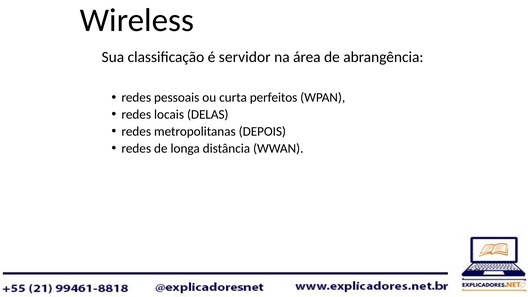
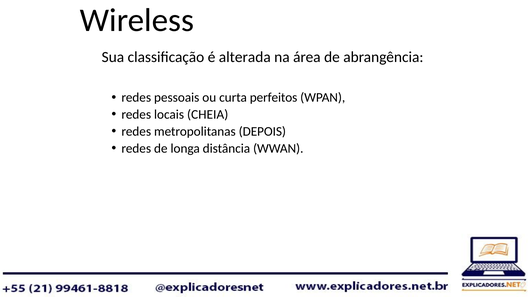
servidor: servidor -> alterada (245, 57)
DELAS: DELAS -> CHEIA (208, 115)
